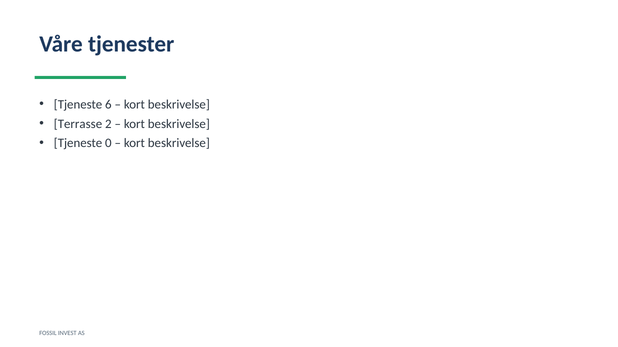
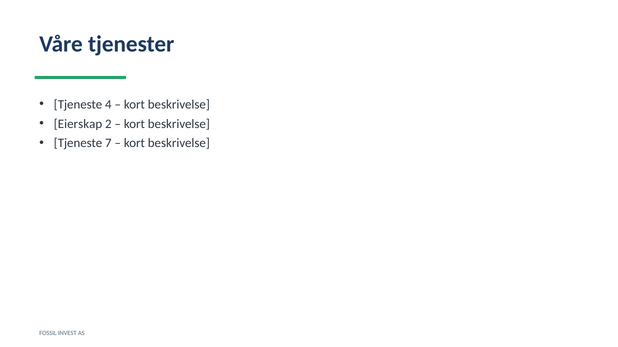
6: 6 -> 4 (108, 105)
Terrasse: Terrasse -> Eierskap (78, 124)
0: 0 -> 7 (108, 143)
